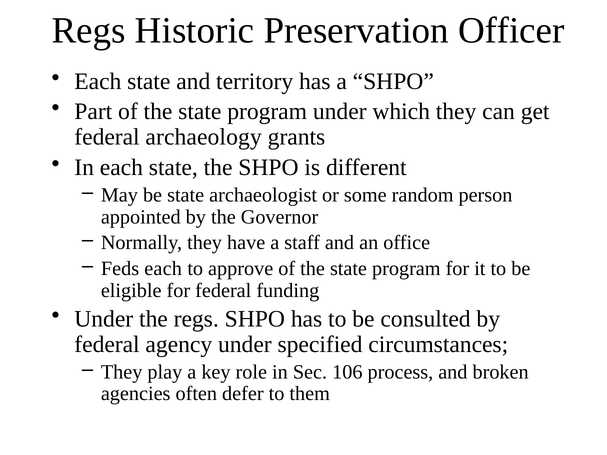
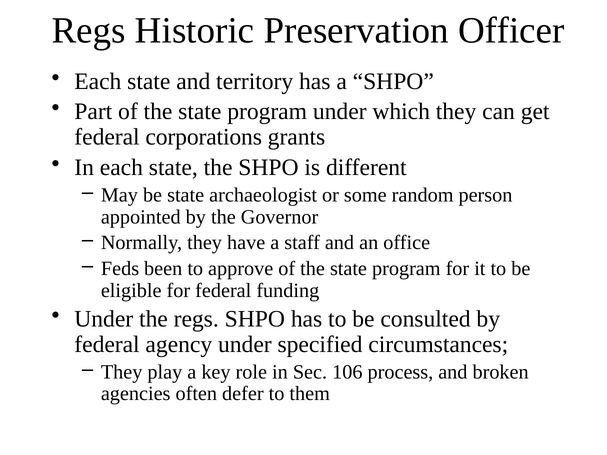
archaeology: archaeology -> corporations (204, 137)
Feds each: each -> been (163, 269)
